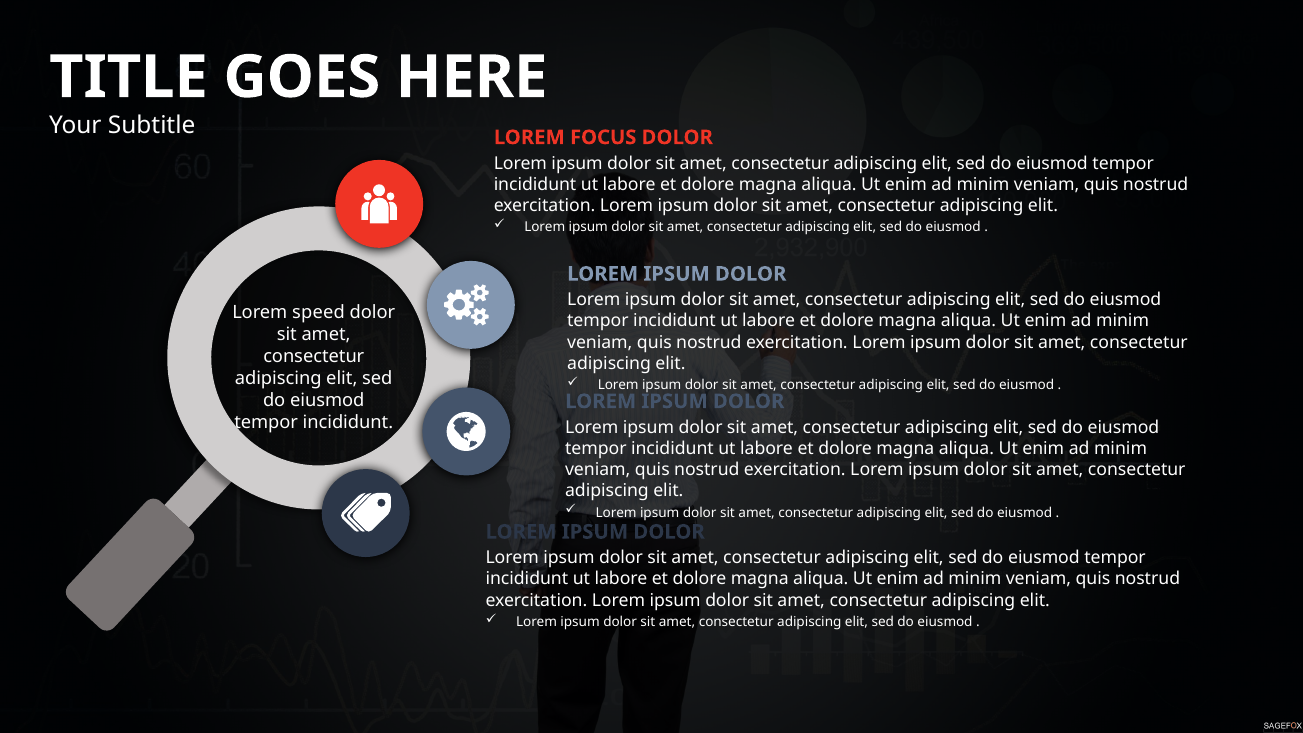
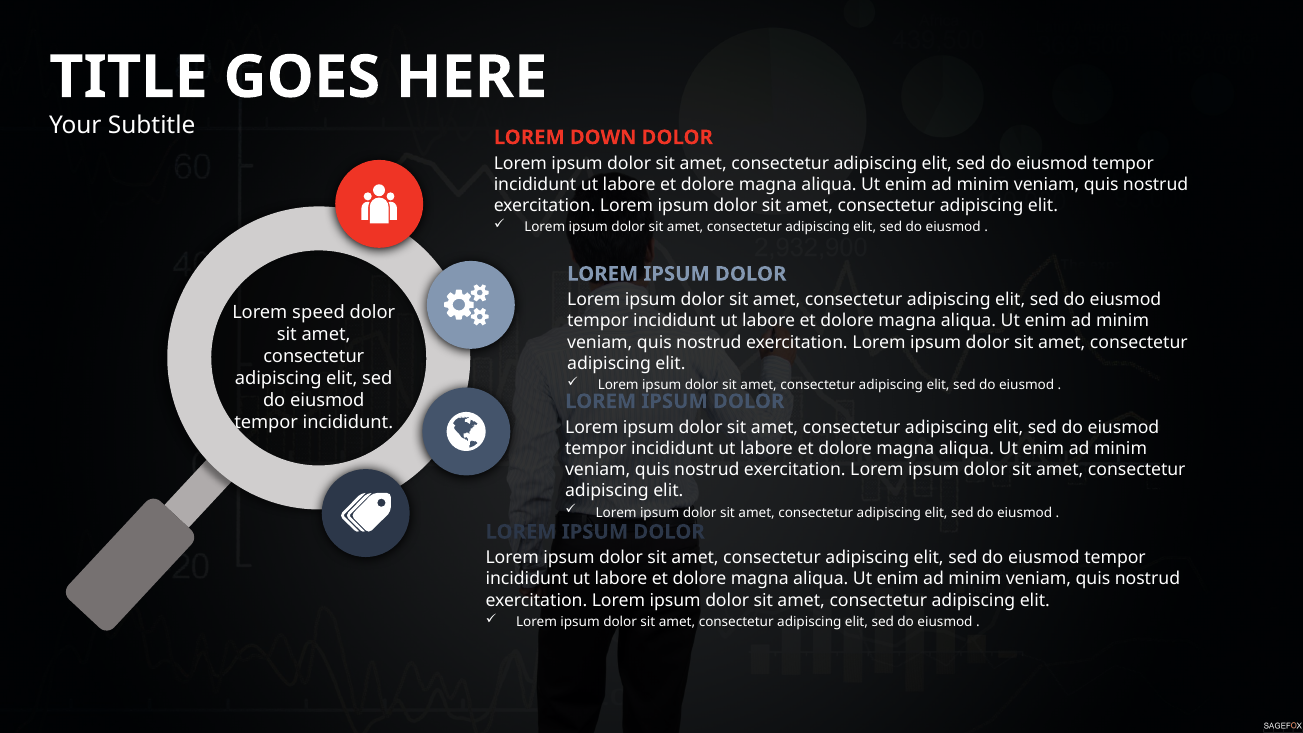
FOCUS: FOCUS -> DOWN (603, 137)
